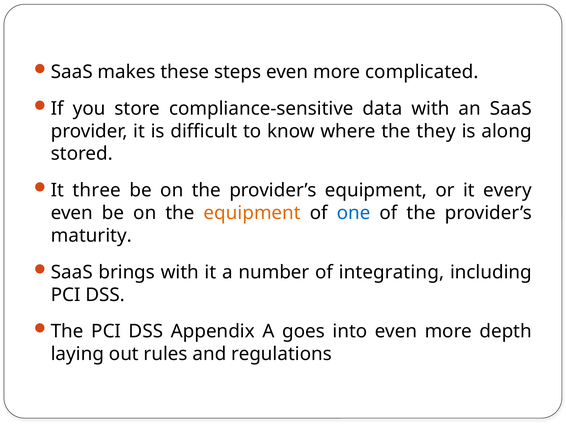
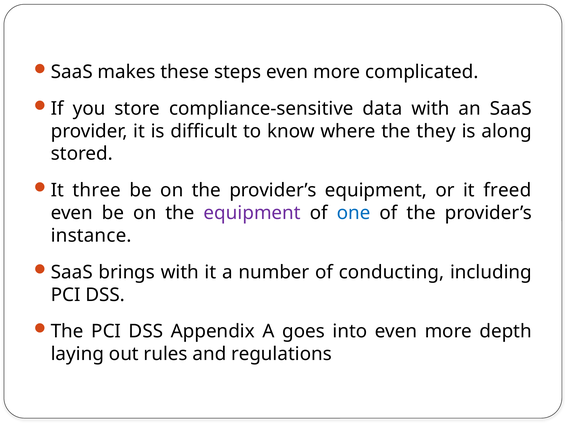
every: every -> freed (507, 191)
equipment colour: orange -> purple (252, 213)
maturity: maturity -> instance (91, 236)
integrating: integrating -> conducting (391, 272)
